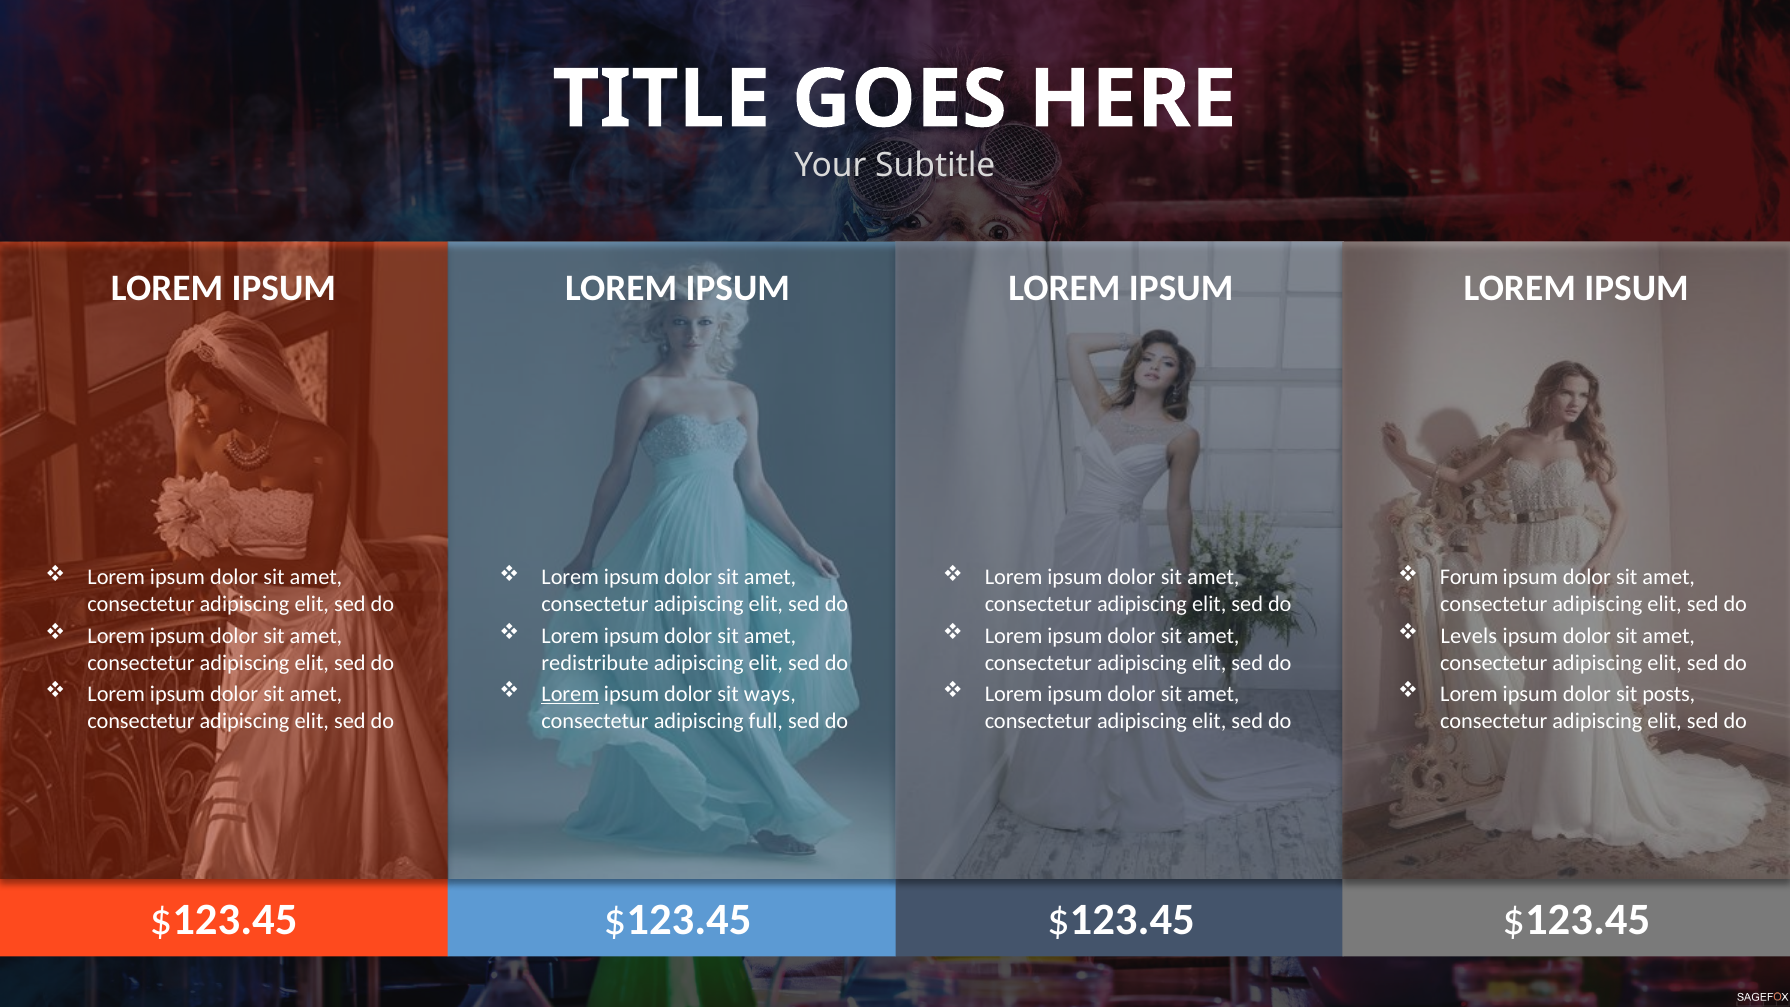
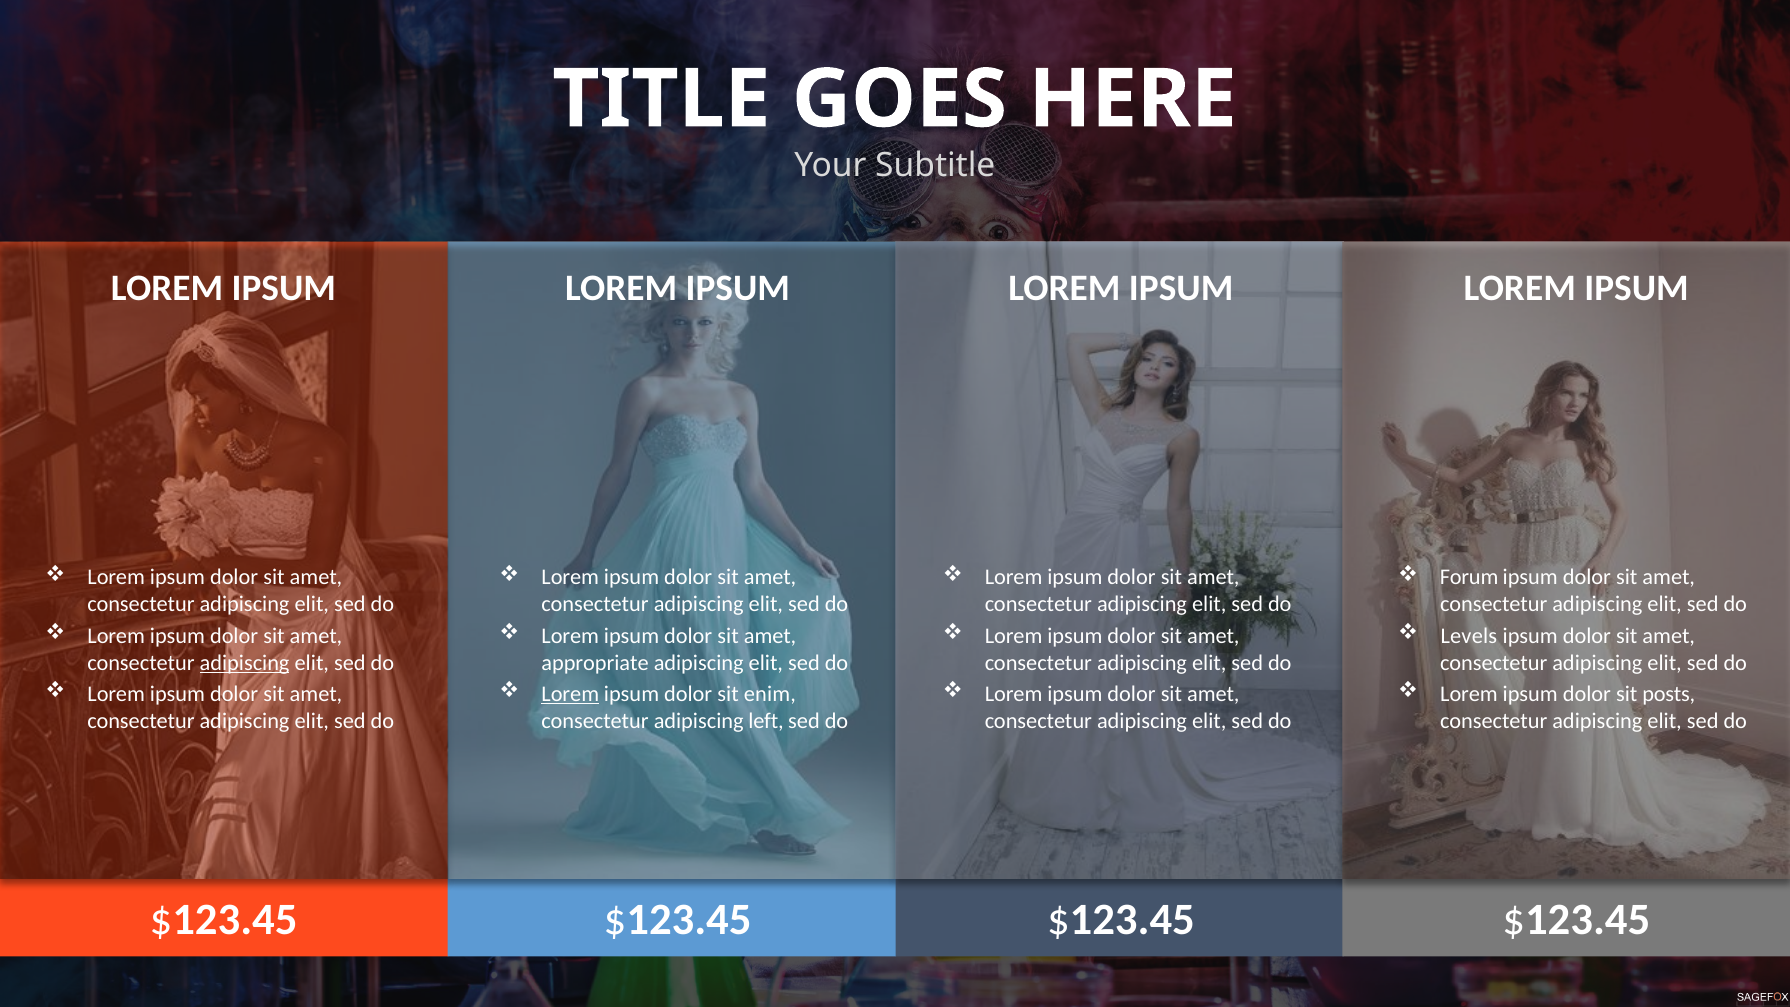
adipiscing underline: none -> present (245, 663)
redistribute: redistribute -> appropriate (595, 663)
ways: ways -> enim (770, 694)
full: full -> left (766, 721)
